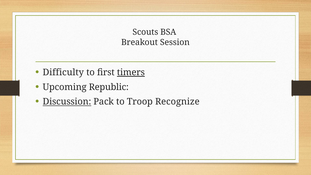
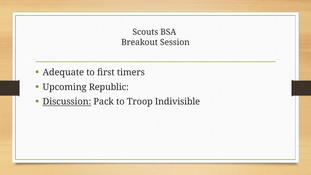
Difficulty: Difficulty -> Adequate (63, 72)
timers underline: present -> none (131, 72)
Recognize: Recognize -> Indivisible (177, 102)
